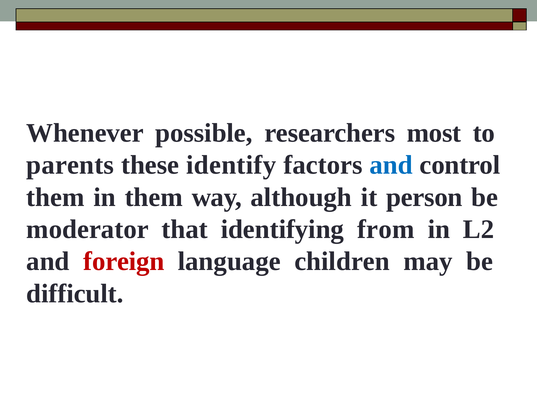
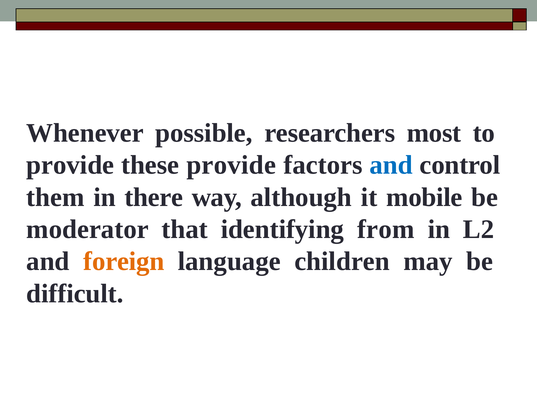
parents: parents -> provide (70, 165)
these identify: identify -> provide (231, 165)
in them: them -> there (154, 198)
person: person -> mobile (424, 198)
foreign colour: red -> orange (124, 262)
